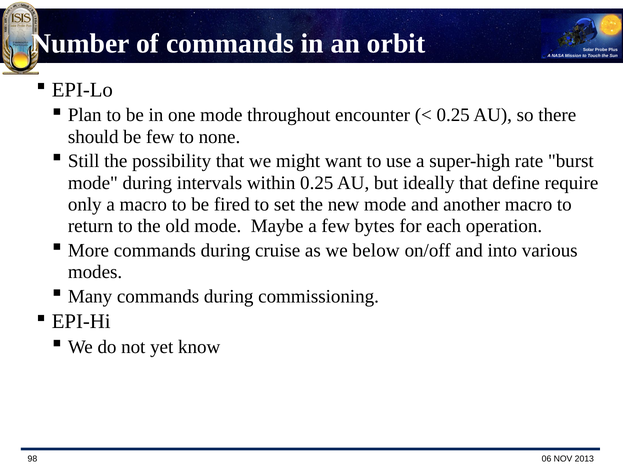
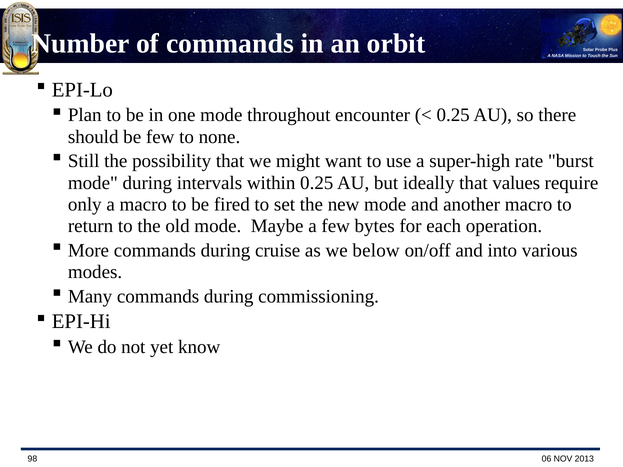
define: define -> values (516, 183)
